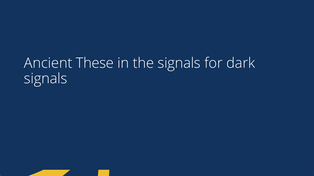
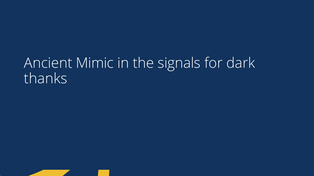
These: These -> Mimic (95, 63)
signals: signals -> thanks (46, 79)
